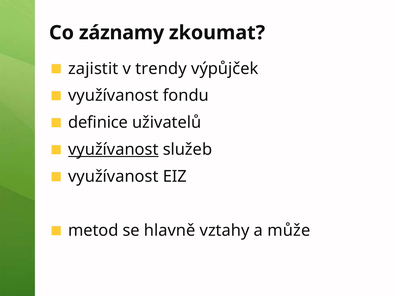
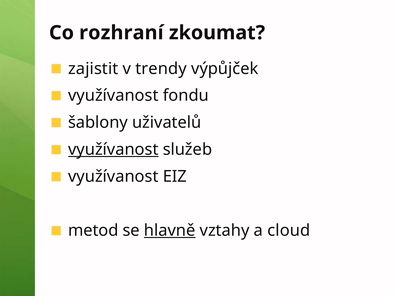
záznamy: záznamy -> rozhraní (121, 33)
definice: definice -> šablony (98, 123)
hlavně underline: none -> present (170, 231)
může: může -> cloud (289, 231)
